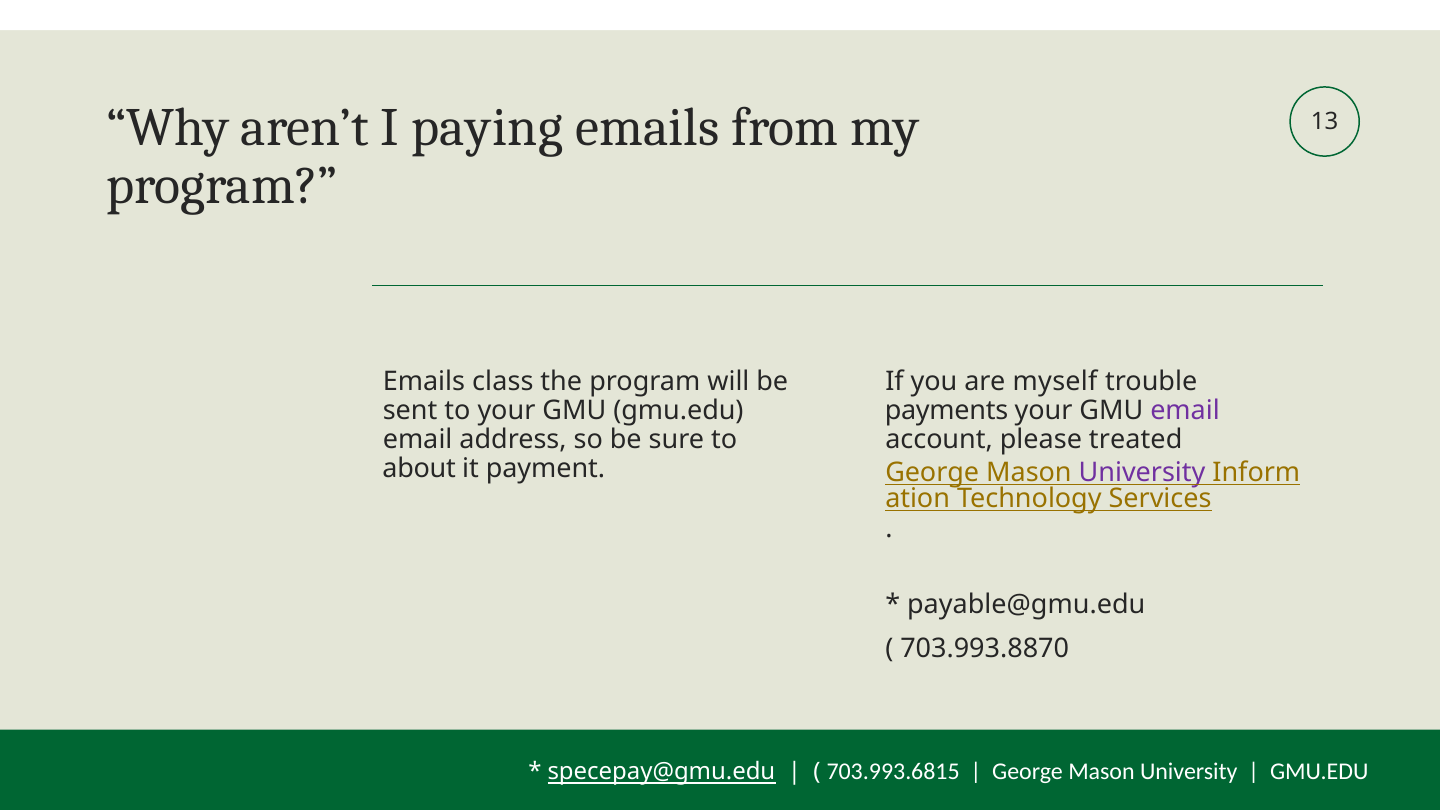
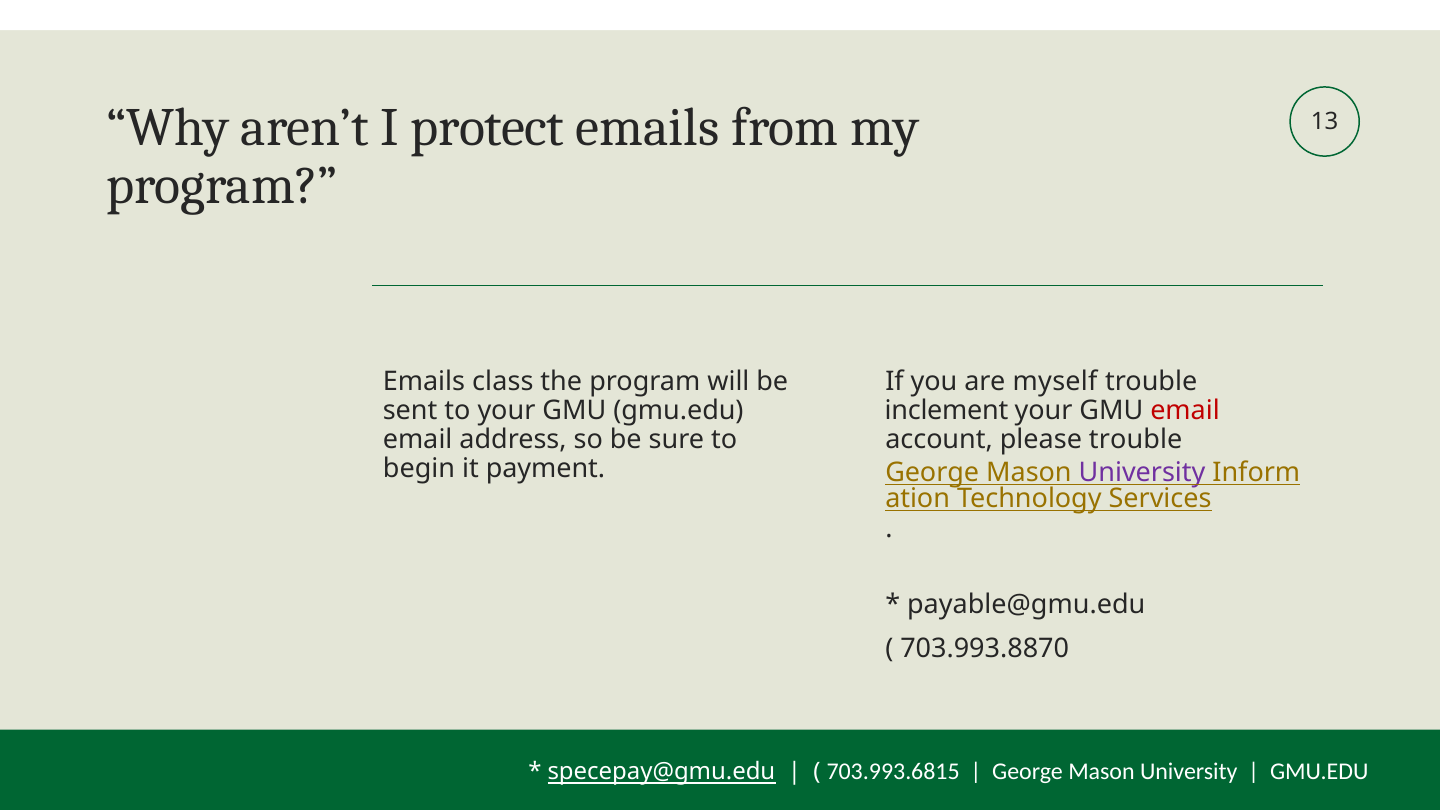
paying: paying -> protect (488, 127)
payments: payments -> inclement (946, 411)
email colour: purple -> red (1185, 411)
please treated: treated -> trouble (1136, 440)
about: about -> begin (419, 469)
